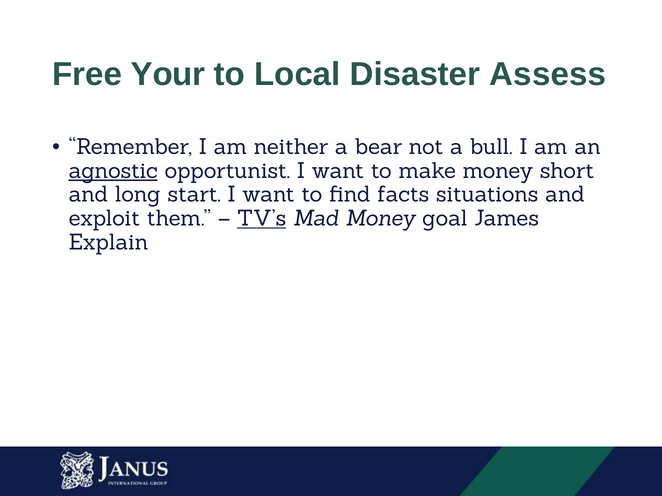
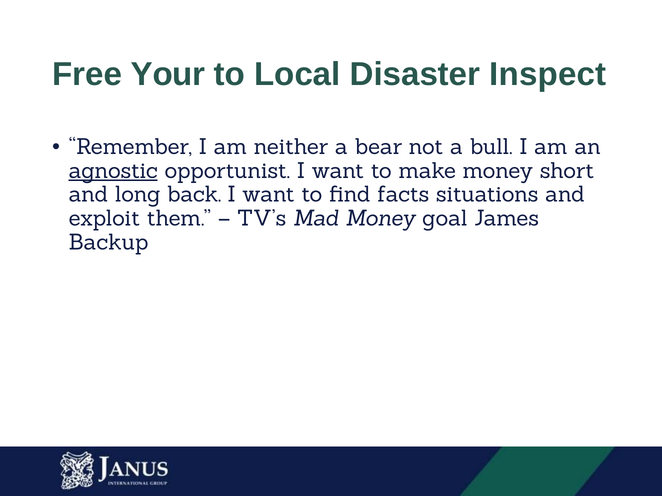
Assess: Assess -> Inspect (548, 74)
start: start -> back (194, 195)
TV’s underline: present -> none (262, 219)
Explain: Explain -> Backup (109, 243)
